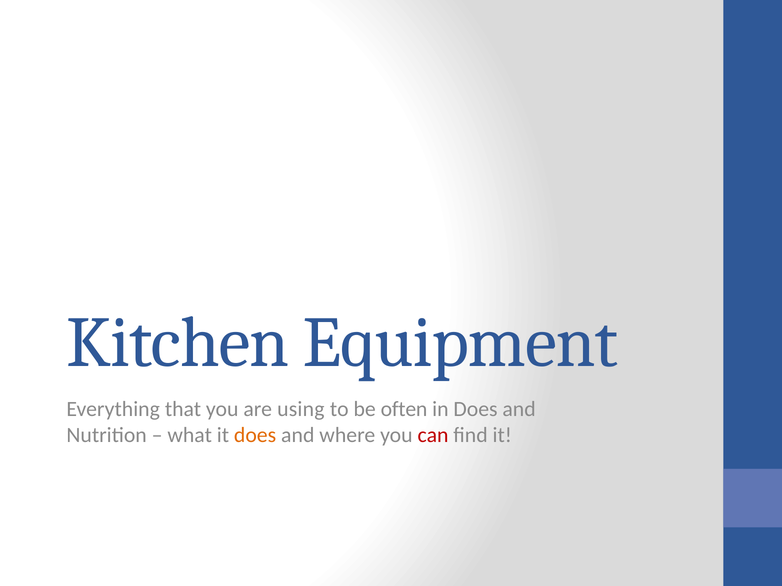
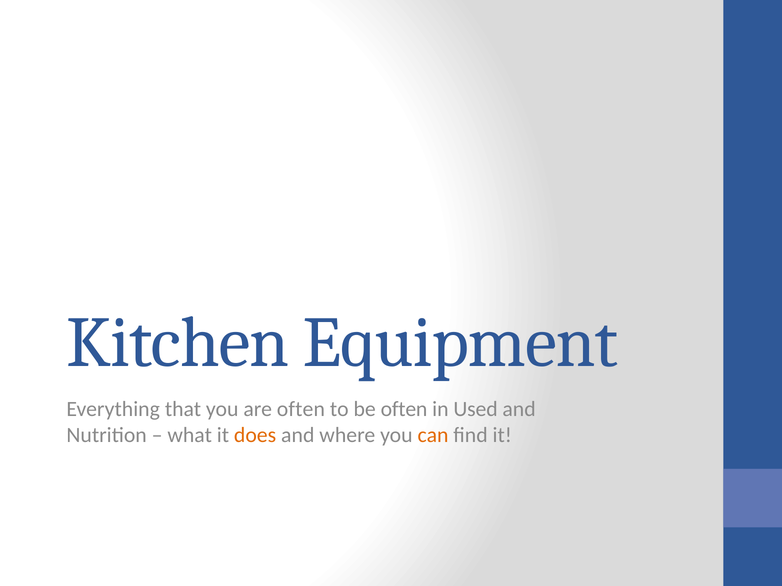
are using: using -> often (301, 409)
in Does: Does -> Used (476, 409)
can colour: red -> orange (433, 436)
